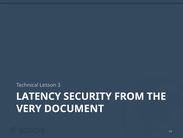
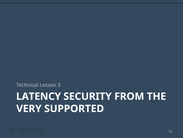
DOCUMENT: DOCUMENT -> SUPPORTED (74, 108)
